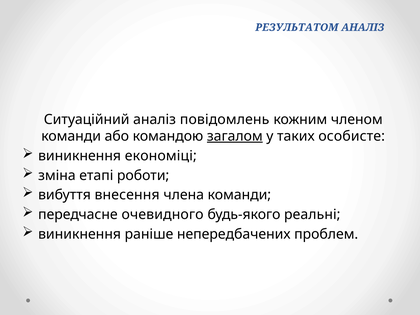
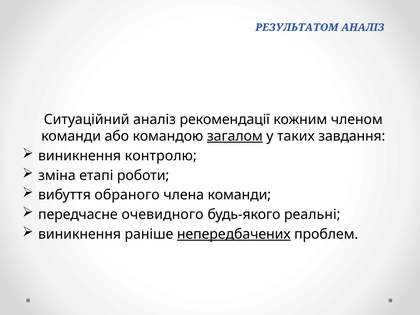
повідомлень: повідомлень -> рекомендації (225, 119)
особисте: особисте -> завдання (352, 136)
економіці: економіці -> контролю (161, 156)
внесення: внесення -> обраного (127, 195)
непередбачених underline: none -> present (234, 234)
